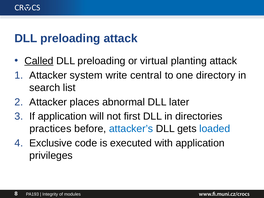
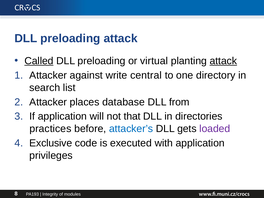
attack underline: none -> present (223, 61)
system: system -> against (86, 75)
abnormal: abnormal -> database (124, 102)
later: later -> from (179, 102)
first: first -> that (132, 116)
loaded colour: blue -> purple (215, 129)
